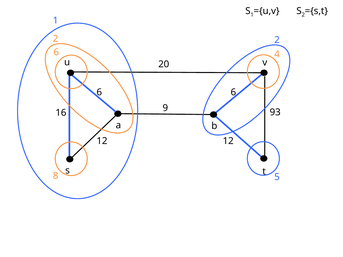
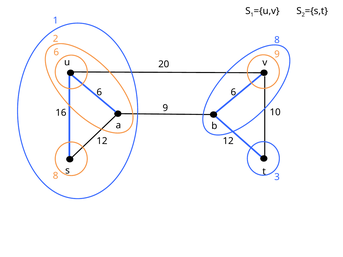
2 2: 2 -> 8 (277, 40)
6 4: 4 -> 9 (277, 54)
93: 93 -> 10 (275, 112)
5: 5 -> 3 (277, 177)
